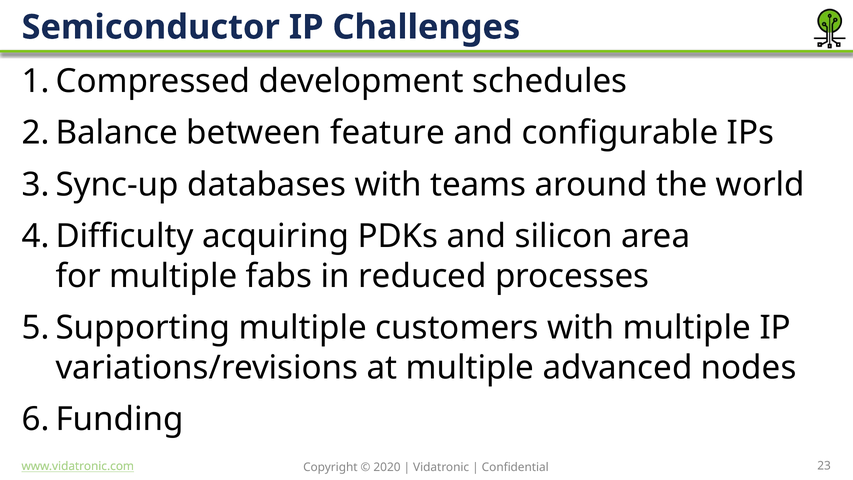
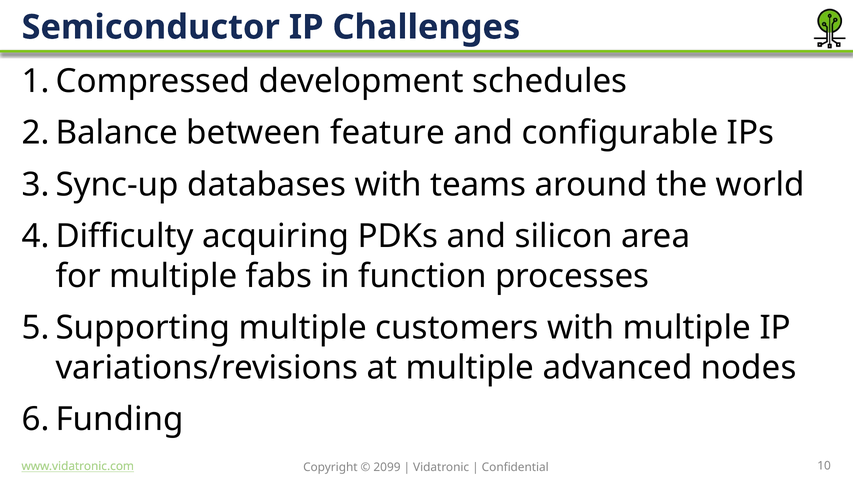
reduced: reduced -> function (422, 276)
2020: 2020 -> 2099 (387, 467)
23: 23 -> 10 (824, 466)
